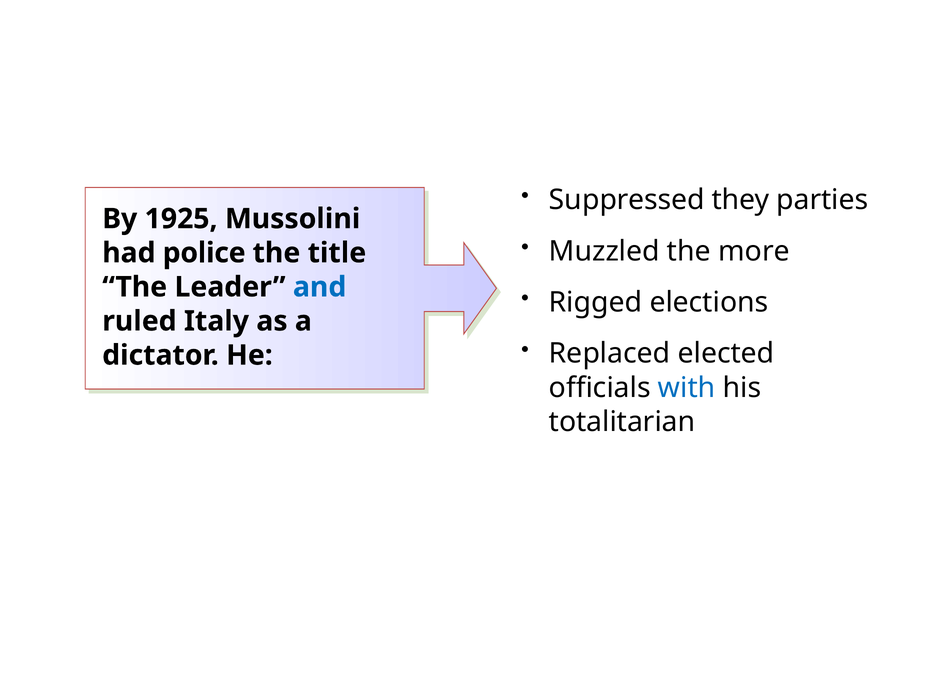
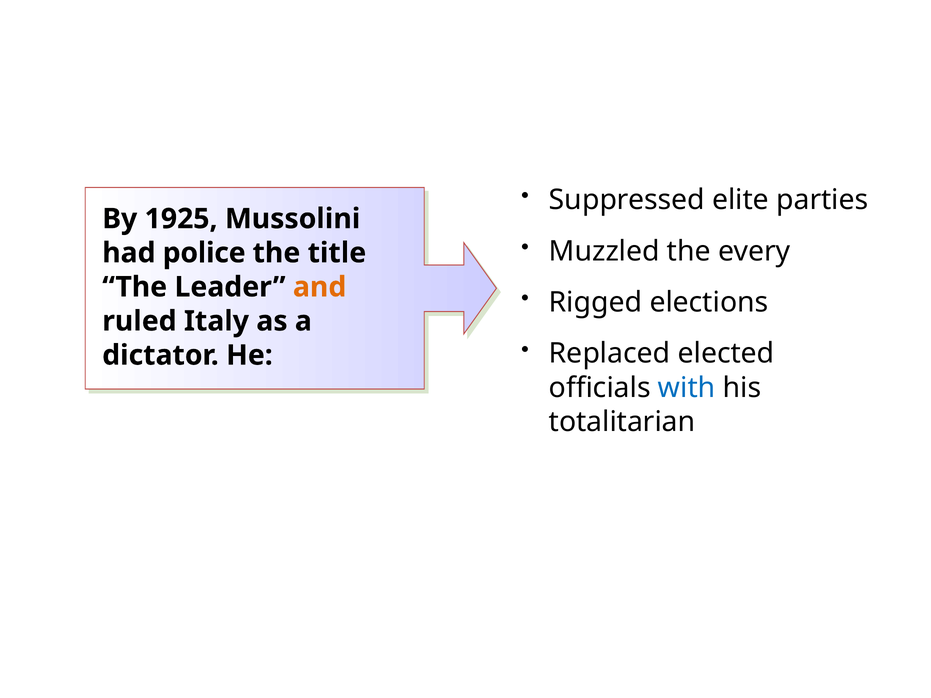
they: they -> elite (740, 200)
more: more -> every (754, 251)
and colour: blue -> orange (320, 287)
